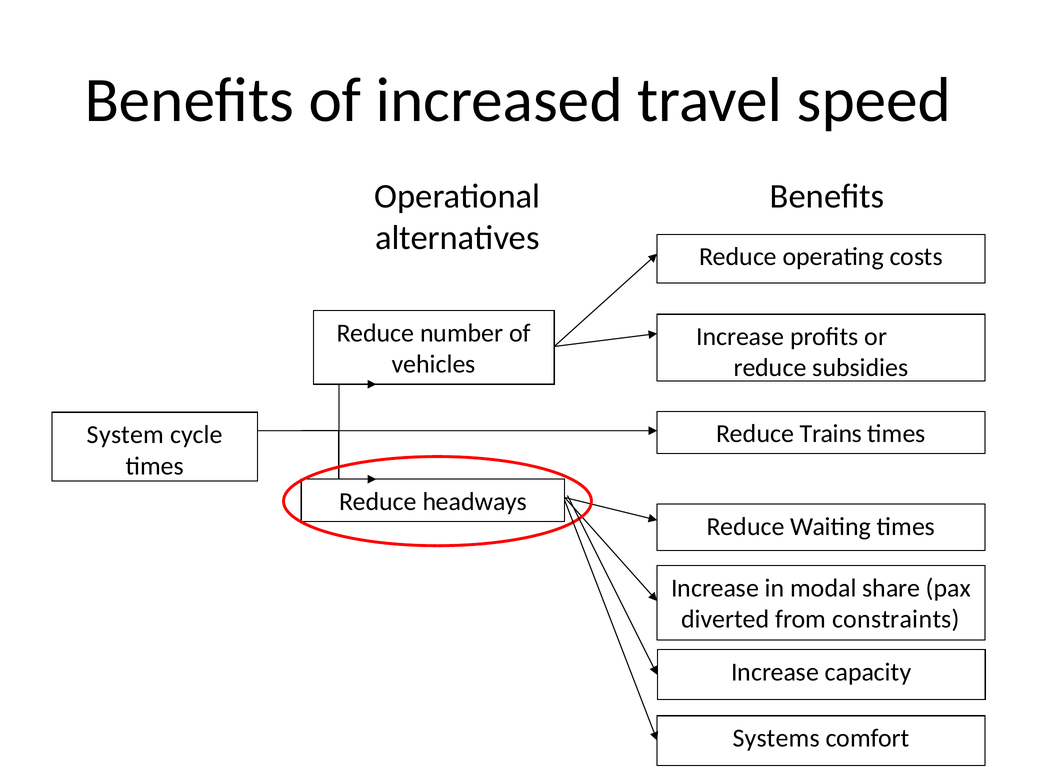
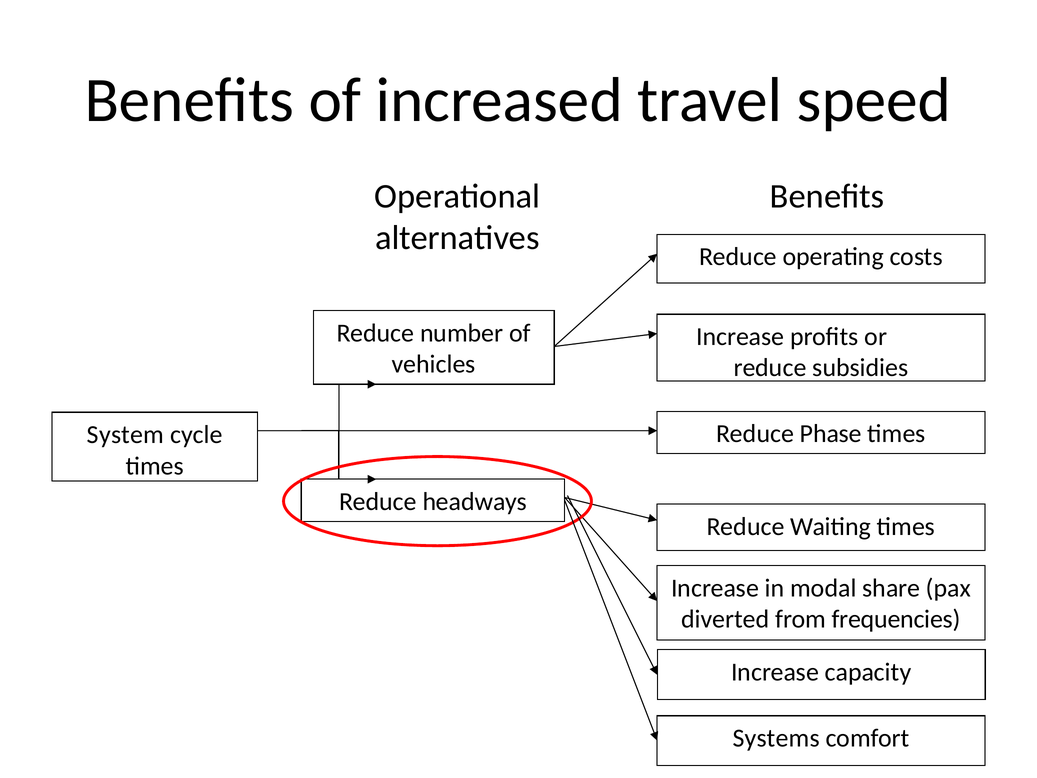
Trains: Trains -> Phase (831, 434)
constraints: constraints -> frequencies (896, 619)
